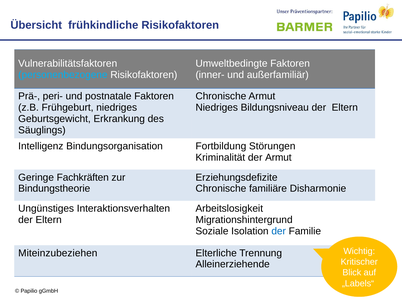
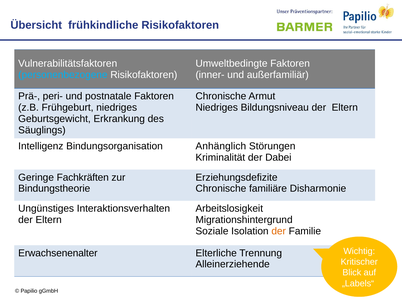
Fortbildung: Fortbildung -> Anhänglich (221, 146)
der Armut: Armut -> Dabei (278, 157)
der colour: blue -> orange (279, 231)
Miteinzubeziehen: Miteinzubeziehen -> Erwachsenenalter (58, 253)
